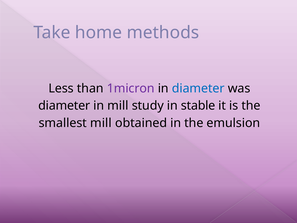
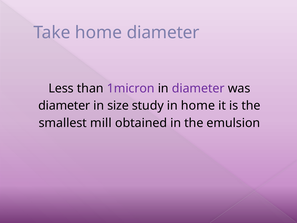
home methods: methods -> diameter (163, 33)
diameter colour: blue -> purple (198, 88)
in mill: mill -> size (118, 106)
in stable: stable -> home (198, 106)
